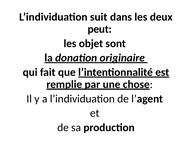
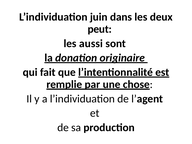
suit: suit -> juin (99, 17)
objet: objet -> aussi (91, 43)
